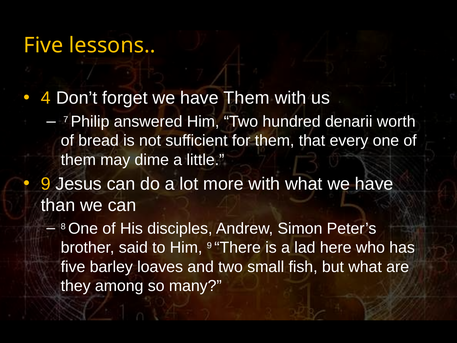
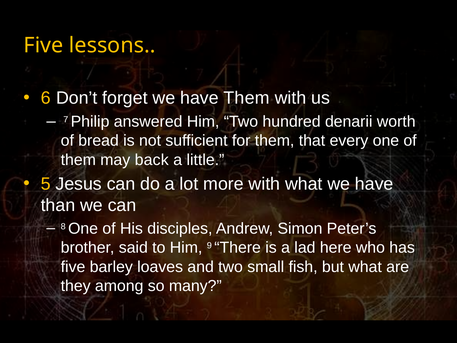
4: 4 -> 6 (46, 98)
dime: dime -> back (152, 160)
9: 9 -> 5 (46, 184)
